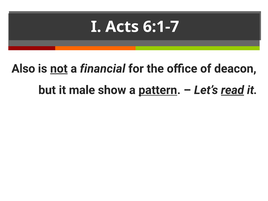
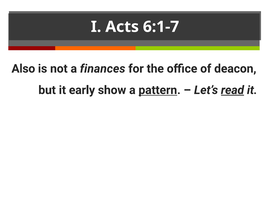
not underline: present -> none (59, 69)
financial: financial -> finances (103, 69)
male: male -> early (82, 90)
